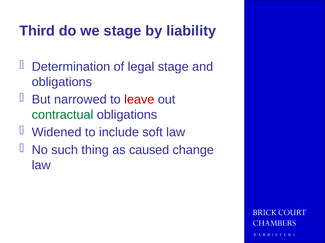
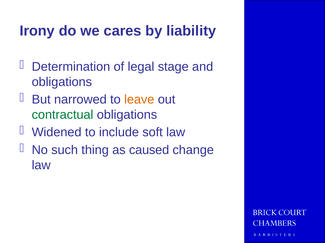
Third: Third -> Irony (37, 31)
we stage: stage -> cares (123, 31)
leave colour: red -> orange (139, 100)
